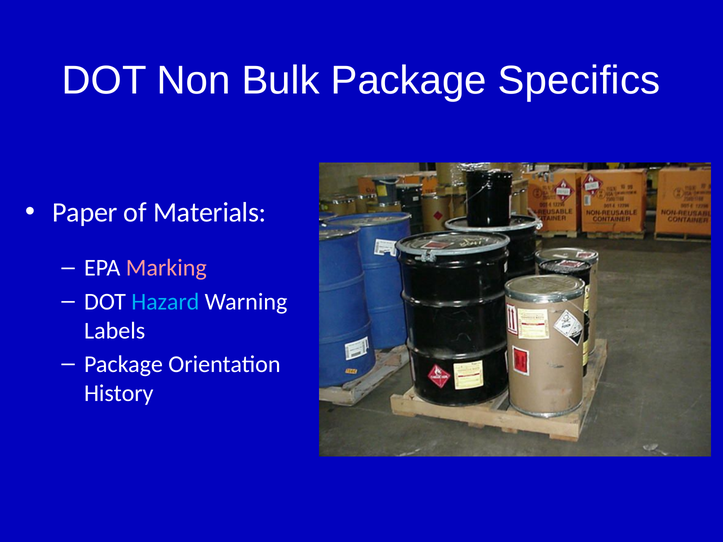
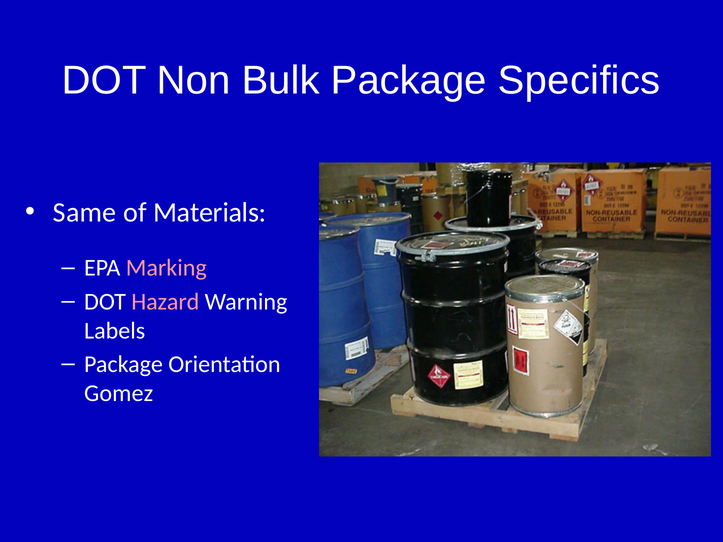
Paper: Paper -> Same (85, 212)
Hazard colour: light blue -> pink (165, 302)
History: History -> Gomez (119, 393)
